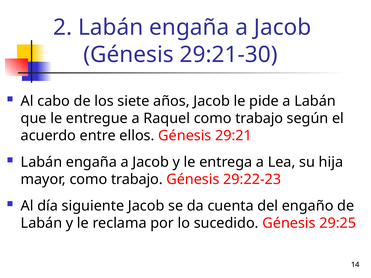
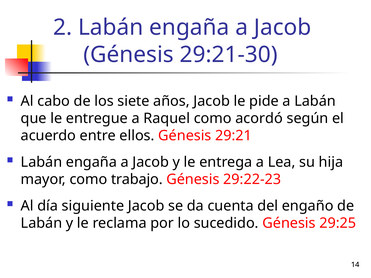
Raquel como trabajo: trabajo -> acordó (259, 119)
